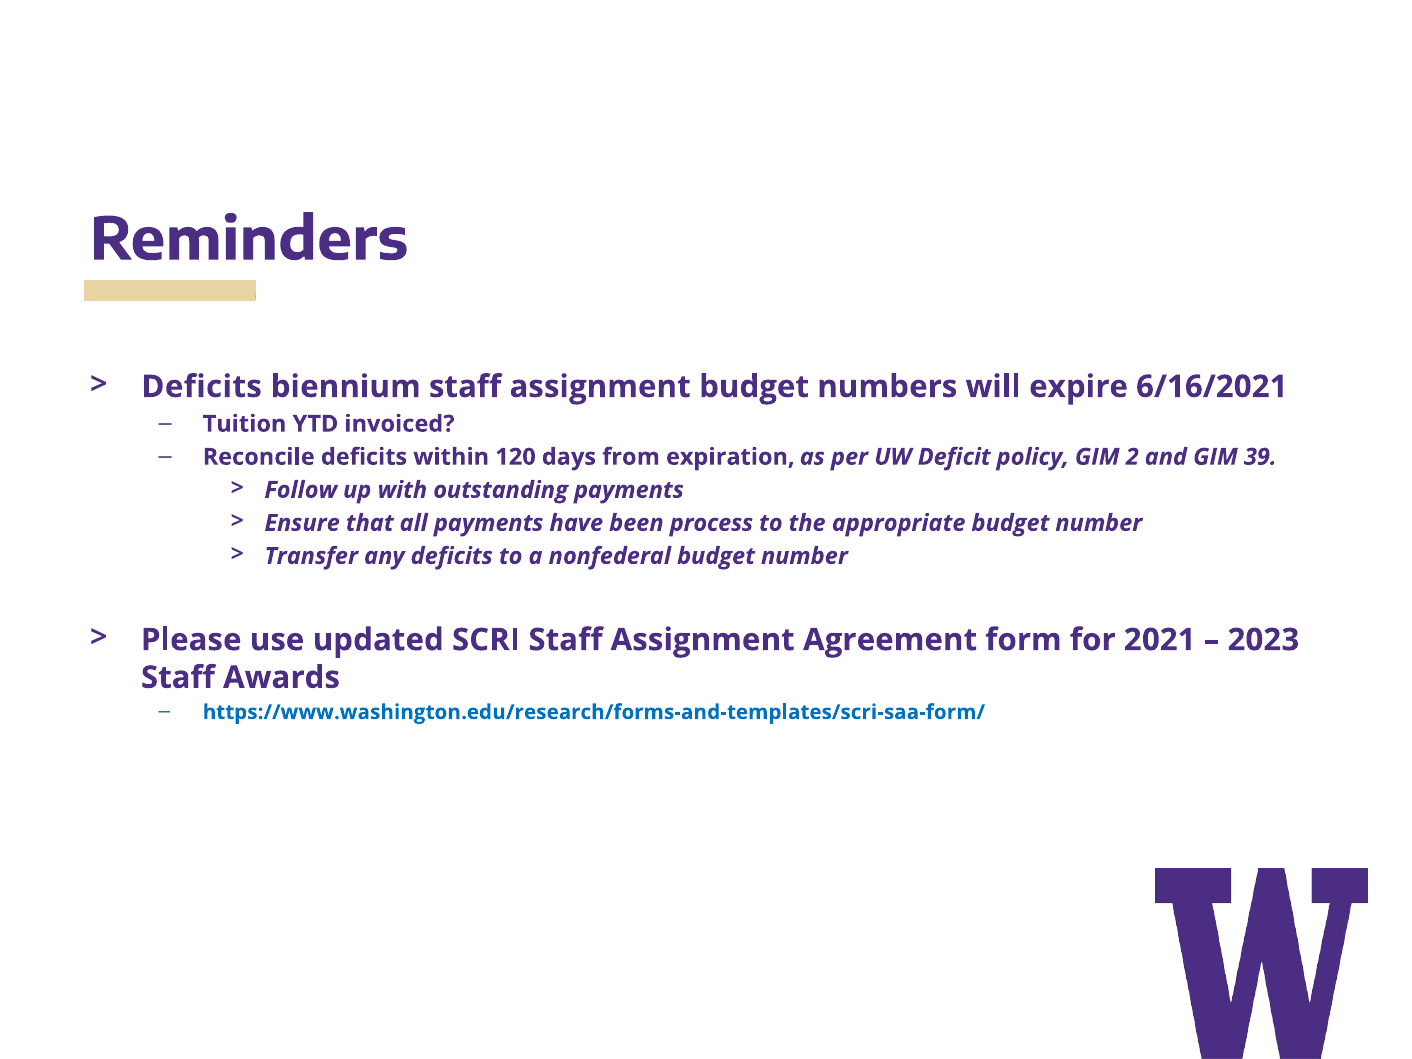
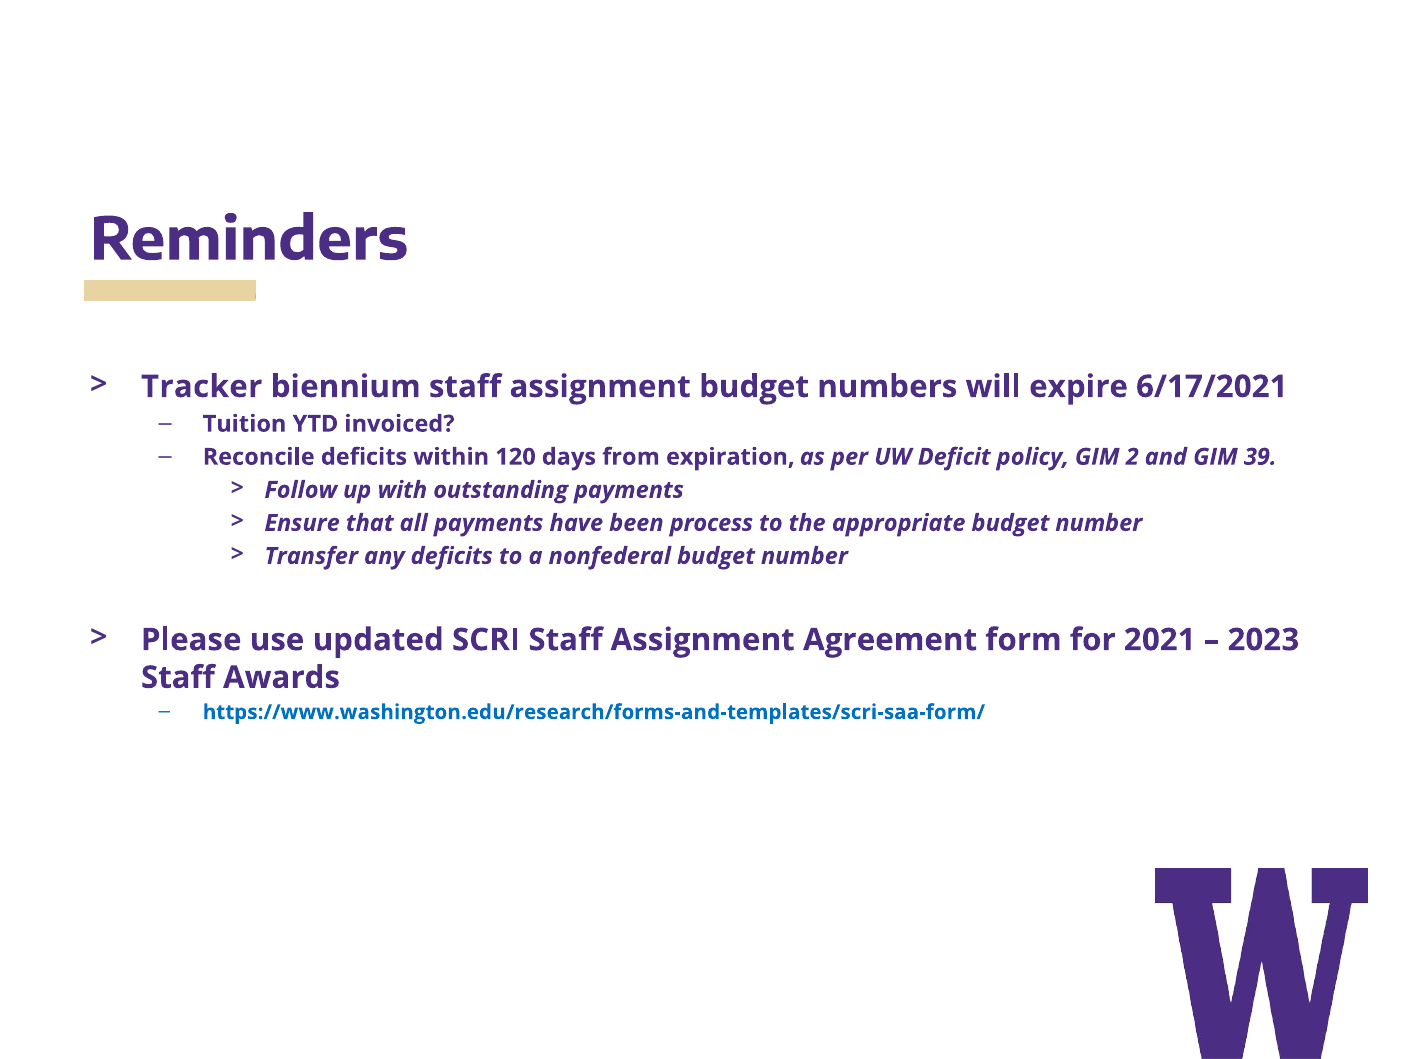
Deficits: Deficits -> Tracker (202, 387)
6/16/2021: 6/16/2021 -> 6/17/2021 (1212, 387)
